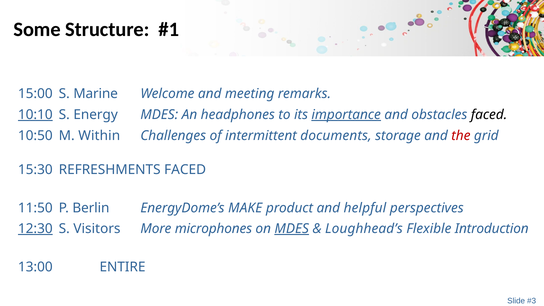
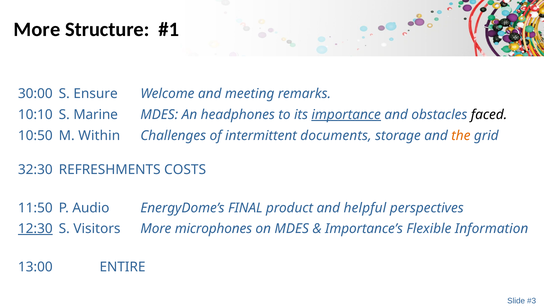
Some: Some -> More (37, 30)
15:00: 15:00 -> 30:00 (35, 94)
Marine: Marine -> Ensure (96, 94)
10:10 underline: present -> none (35, 115)
Energy: Energy -> Marine (96, 115)
the colour: red -> orange (461, 136)
15:30: 15:30 -> 32:30 (35, 170)
REFRESHMENTS FACED: FACED -> COSTS (185, 170)
Berlin: Berlin -> Audio (91, 208)
MAKE: MAKE -> FINAL (245, 208)
MDES underline: present -> none (292, 229)
Loughhead’s: Loughhead’s -> Importance’s (364, 229)
Introduction: Introduction -> Information (492, 229)
